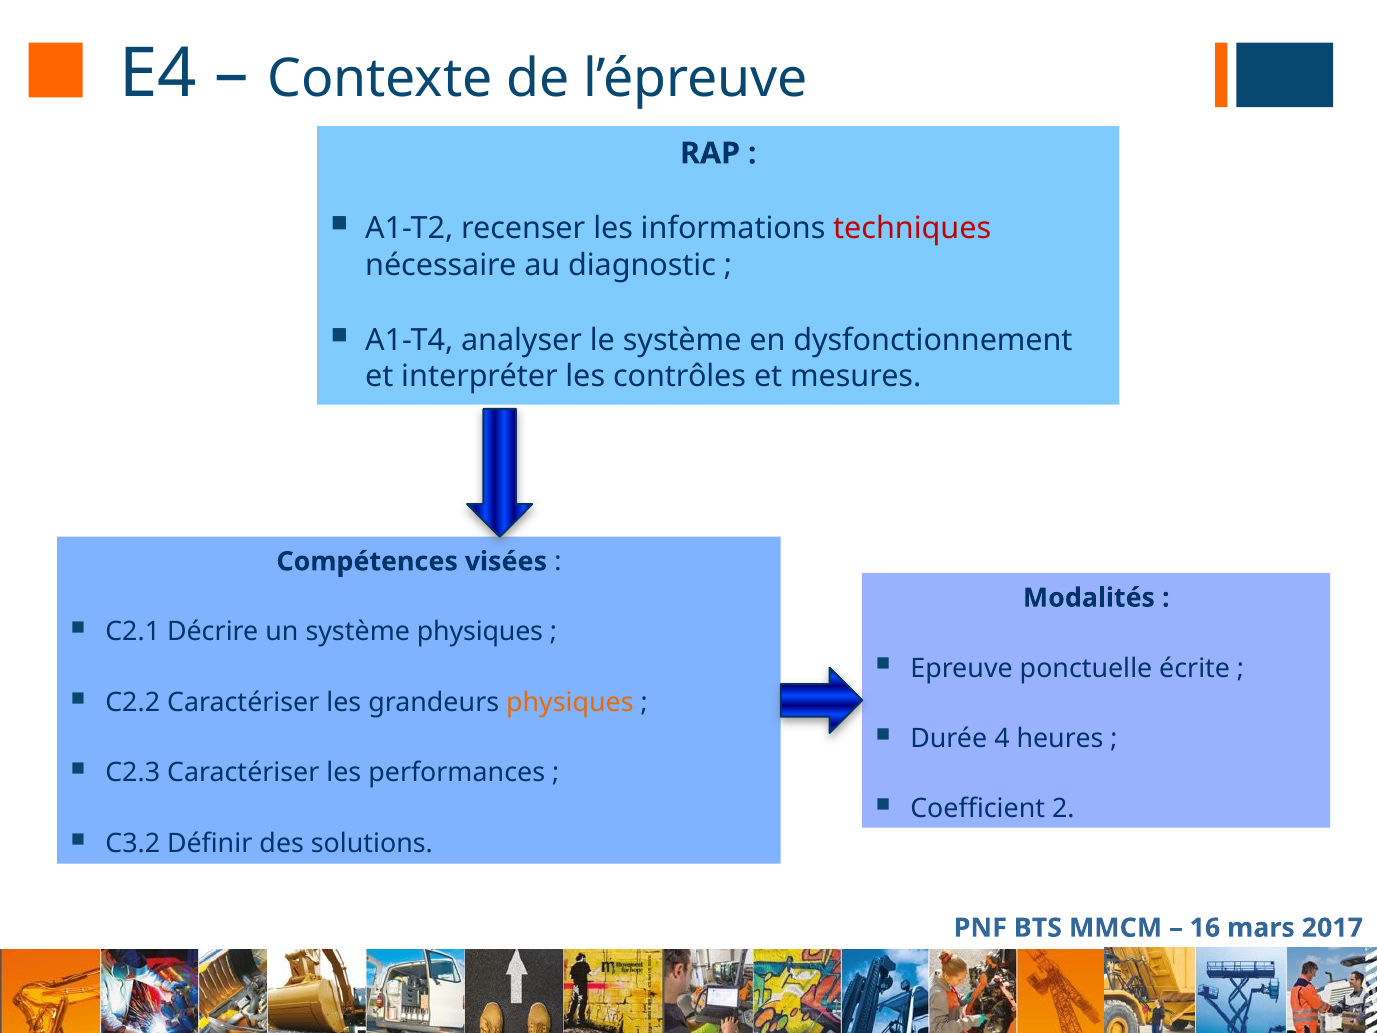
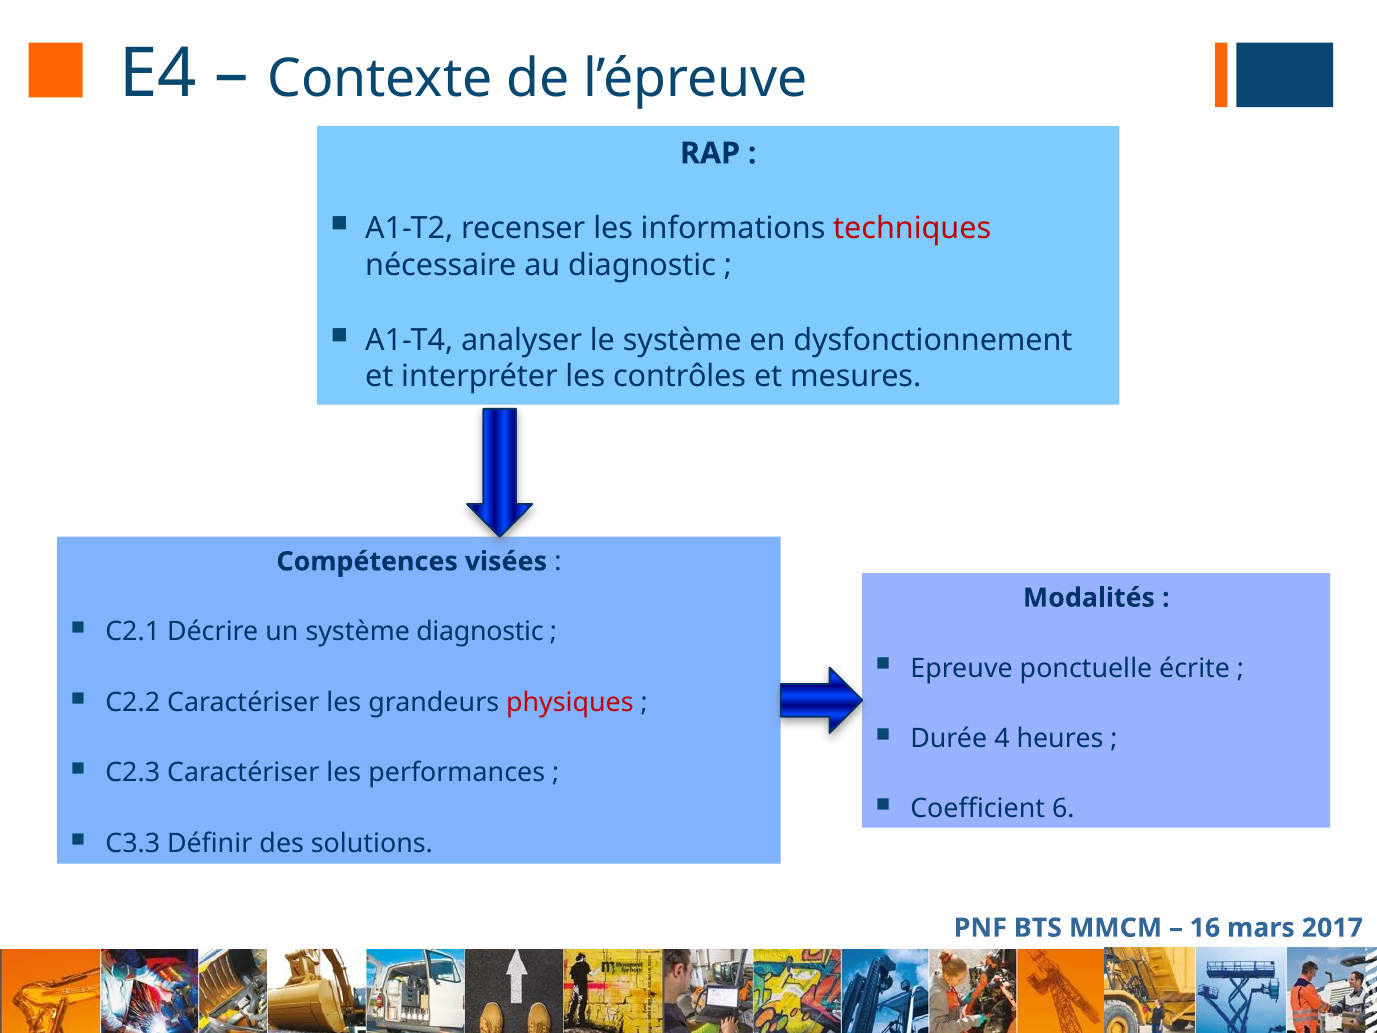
système physiques: physiques -> diagnostic (480, 632)
physiques colour: orange -> red (570, 702)
2: 2 -> 6 (1063, 809)
C3.2: C3.2 -> C3.3 (133, 843)
